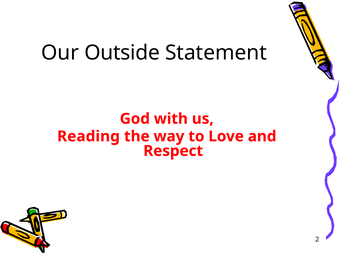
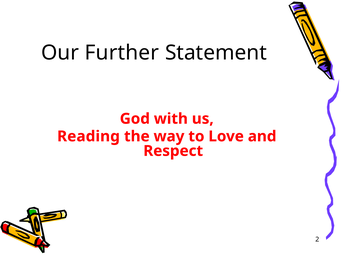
Outside: Outside -> Further (122, 53)
